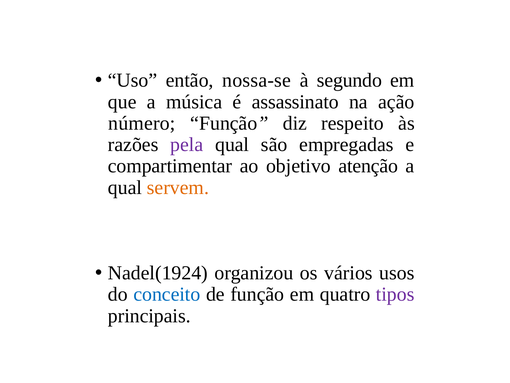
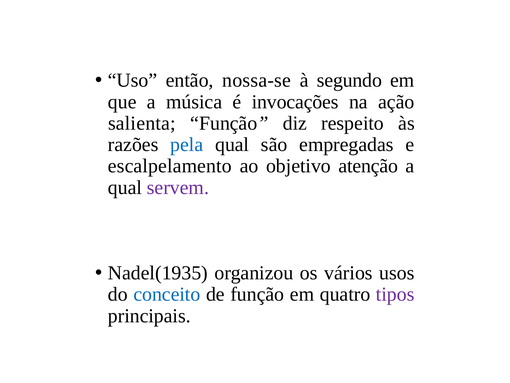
assassinato: assassinato -> invocações (295, 102)
número: número -> salienta (142, 123)
pela colour: purple -> blue (187, 144)
compartimentar: compartimentar -> escalpelamento (170, 166)
servem colour: orange -> purple (178, 187)
Nadel(1924: Nadel(1924 -> Nadel(1935 (158, 273)
